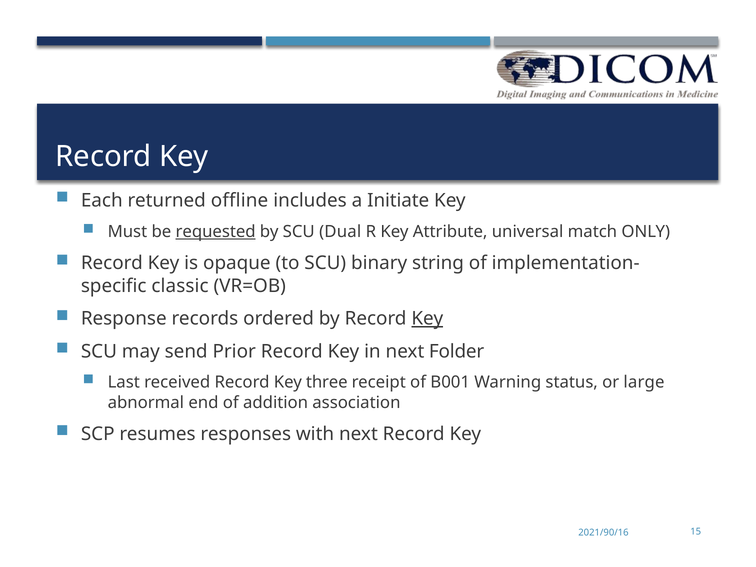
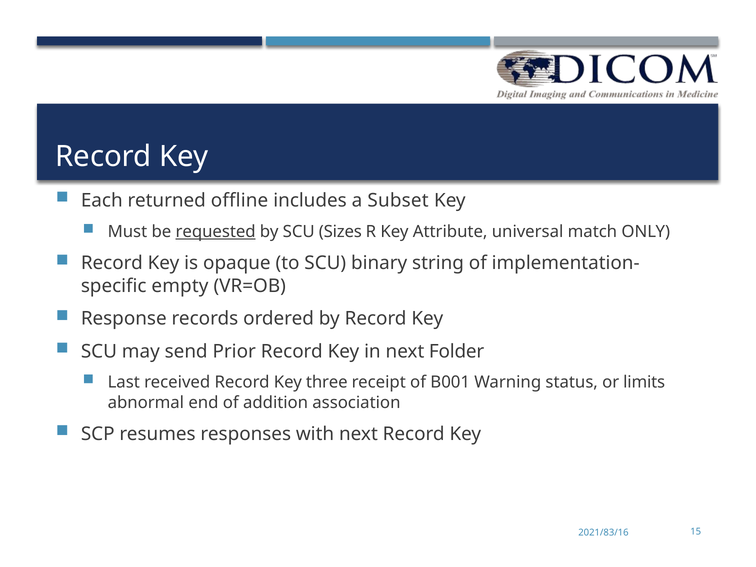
Initiate: Initiate -> Subset (398, 201)
Dual: Dual -> Sizes (340, 232)
classic: classic -> empty (180, 286)
Key underline: present -> none (427, 319)
large: large -> limits (644, 382)
2021/90/16: 2021/90/16 -> 2021/83/16 (603, 533)
